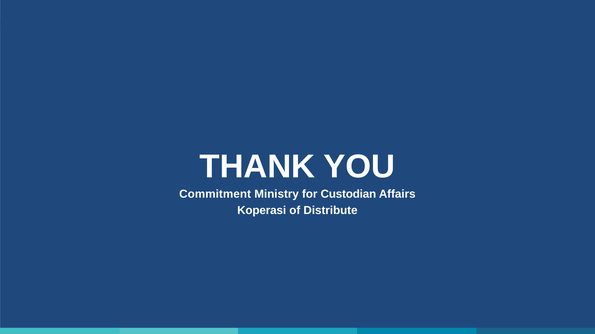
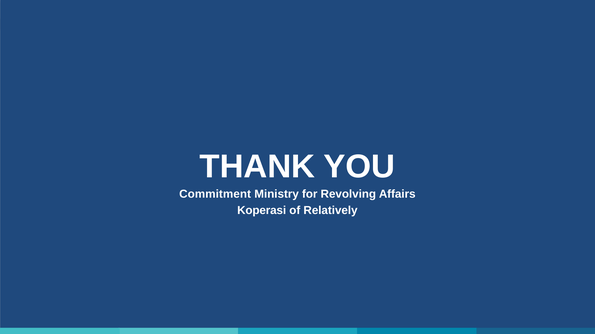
Custodian: Custodian -> Revolving (348, 195)
Distribute: Distribute -> Relatively (331, 211)
